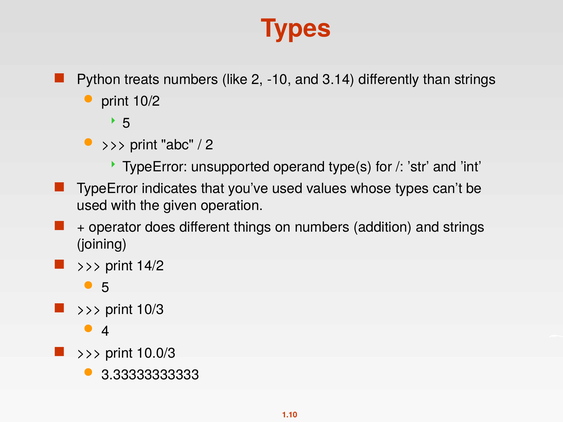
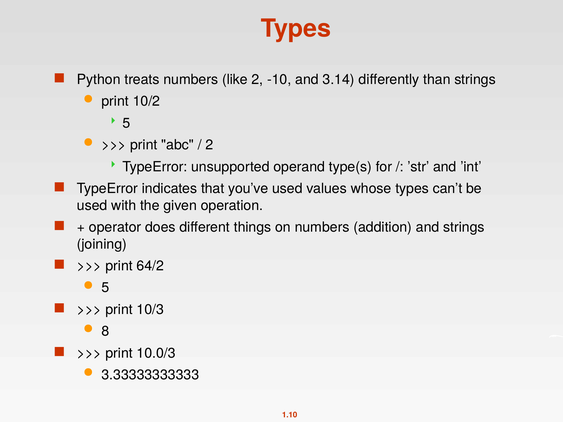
14/2: 14/2 -> 64/2 (150, 266)
4: 4 -> 8 (105, 331)
